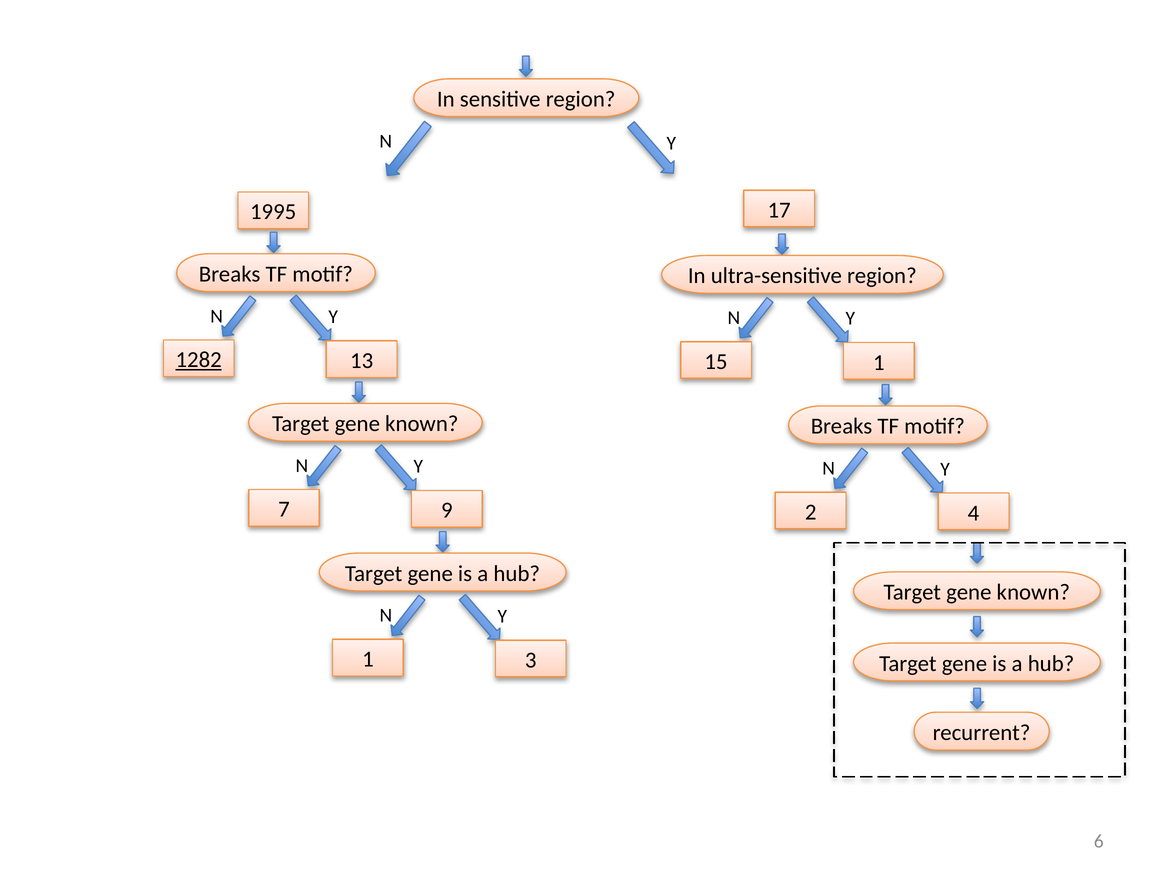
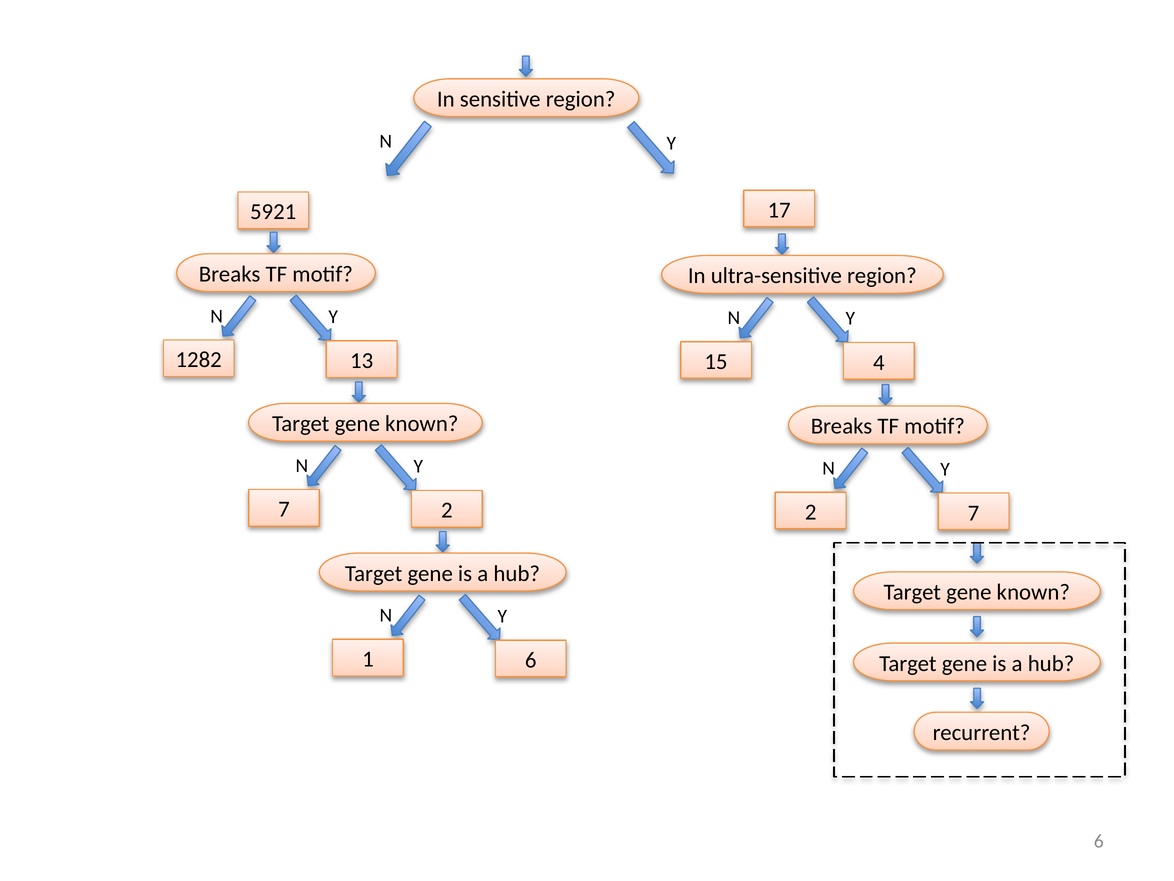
1995: 1995 -> 5921 (273, 212)
1282 underline: present -> none (199, 360)
15 1: 1 -> 4 (879, 362)
7 9: 9 -> 2 (447, 510)
2 4: 4 -> 7 (973, 513)
1 3: 3 -> 6 (531, 660)
